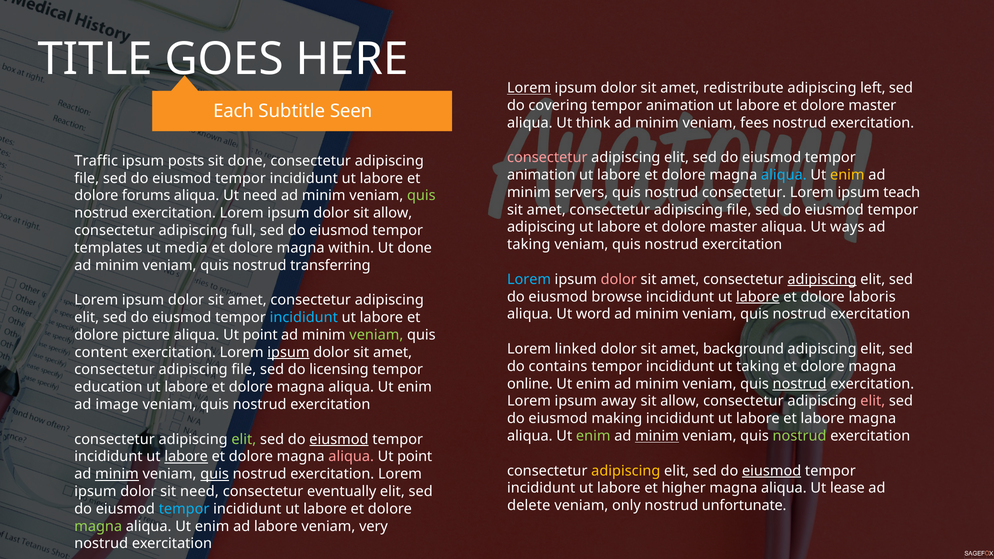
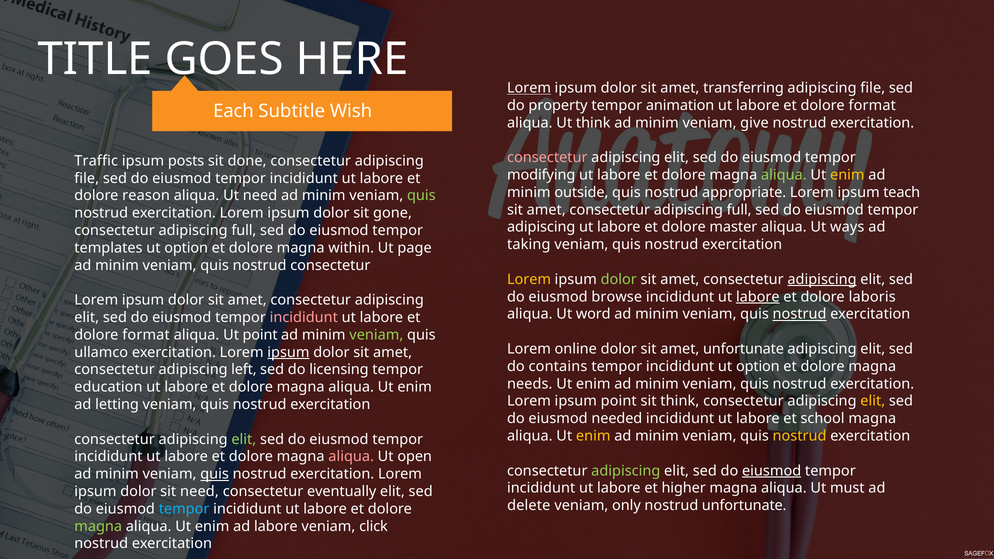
redistribute: redistribute -> transferring (743, 88)
left: left -> file (873, 88)
covering: covering -> property (558, 105)
master: master -> format (872, 105)
Seen: Seen -> Wish (351, 111)
fees: fees -> give (754, 123)
animation: animation -> modifying (541, 175)
aliqua colour: light blue -> light green (784, 175)
servers: servers -> outside (581, 192)
nostrud consectetur: consectetur -> appropriate (744, 192)
forums: forums -> reason (146, 196)
file: file -> full (739, 210)
dolor sit allow: allow -> gone (393, 213)
media: media -> option (186, 248)
Ut done: done -> page (415, 248)
nostrud transferring: transferring -> consectetur (330, 265)
Lorem colour: light blue -> yellow (529, 279)
dolor colour: pink -> light green (619, 279)
nostrud underline: none -> present (800, 314)
incididunt colour: light blue -> pink (304, 318)
picture: picture -> format (146, 335)
linked: linked -> online (576, 349)
amet background: background -> unfortunate (743, 349)
content: content -> ullamco (101, 352)
incididunt ut taking: taking -> option (758, 366)
file: file -> left (244, 370)
online: online -> needs (530, 384)
nostrud underline: present -> none (800, 384)
ipsum away: away -> point (619, 401)
allow: allow -> think (680, 401)
elit colour: pink -> yellow (873, 401)
image: image -> letting (117, 405)
making: making -> needed (617, 419)
et labore: labore -> school (823, 419)
enim colour: light green -> yellow (593, 436)
minim underline: present -> none (657, 436)
nostrud colour: light green -> yellow (800, 436)
eiusmod underline: present -> none (339, 439)
labore underline: present -> none (186, 457)
point: point -> open (415, 457)
adipiscing colour: yellow -> light green (626, 471)
minim underline: present -> none (117, 474)
lease: lease -> must (847, 488)
very: very -> click (374, 526)
